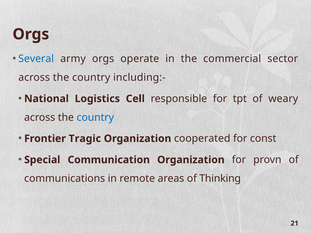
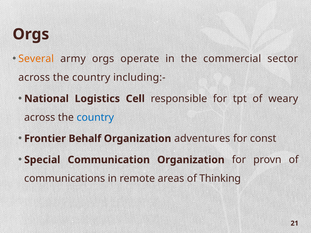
Several colour: blue -> orange (36, 59)
Tragic: Tragic -> Behalf (85, 139)
cooperated: cooperated -> adventures (202, 139)
